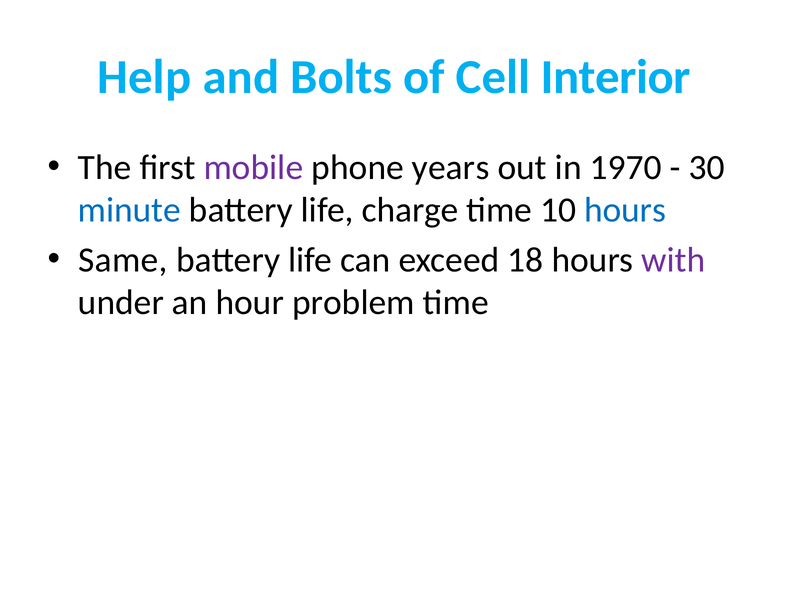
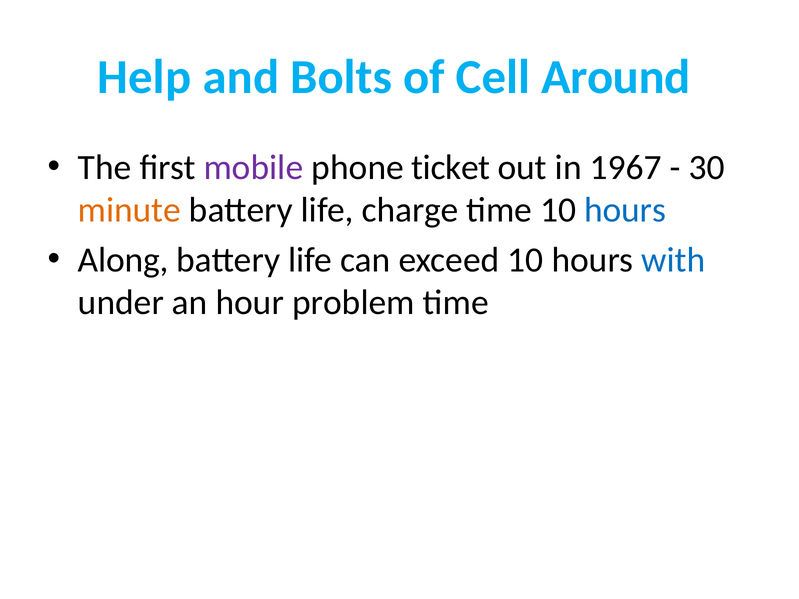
Interior: Interior -> Around (616, 77)
years: years -> ticket (451, 168)
1970: 1970 -> 1967 (626, 168)
minute colour: blue -> orange (129, 210)
Same: Same -> Along (123, 260)
exceed 18: 18 -> 10 (525, 260)
with colour: purple -> blue (673, 260)
